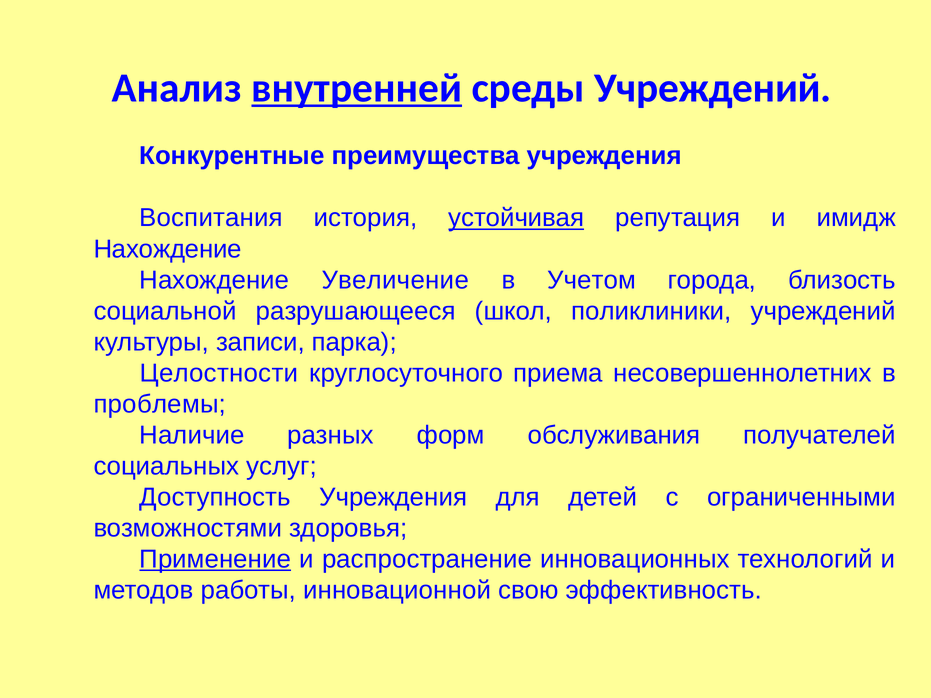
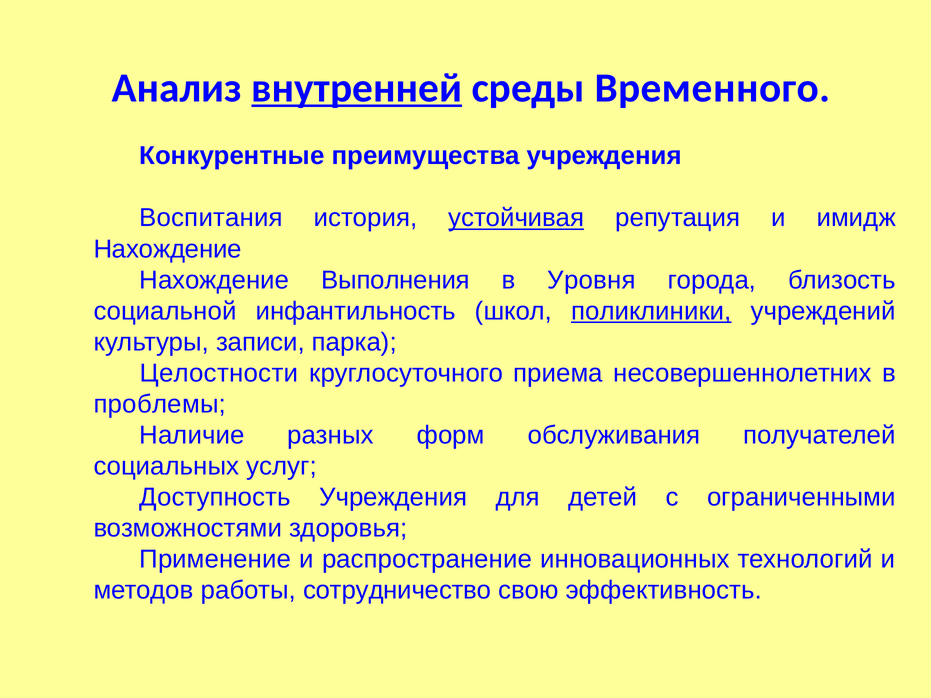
среды Учреждений: Учреждений -> Временного (712, 88)
Увеличение: Увеличение -> Выполнения (396, 280)
Учетом: Учетом -> Уровня (592, 280)
разрушающееся: разрушающееся -> инфантильность (356, 311)
поликлиники underline: none -> present (651, 311)
Применение underline: present -> none (215, 560)
инновационной: инновационной -> сотрудничество (397, 591)
